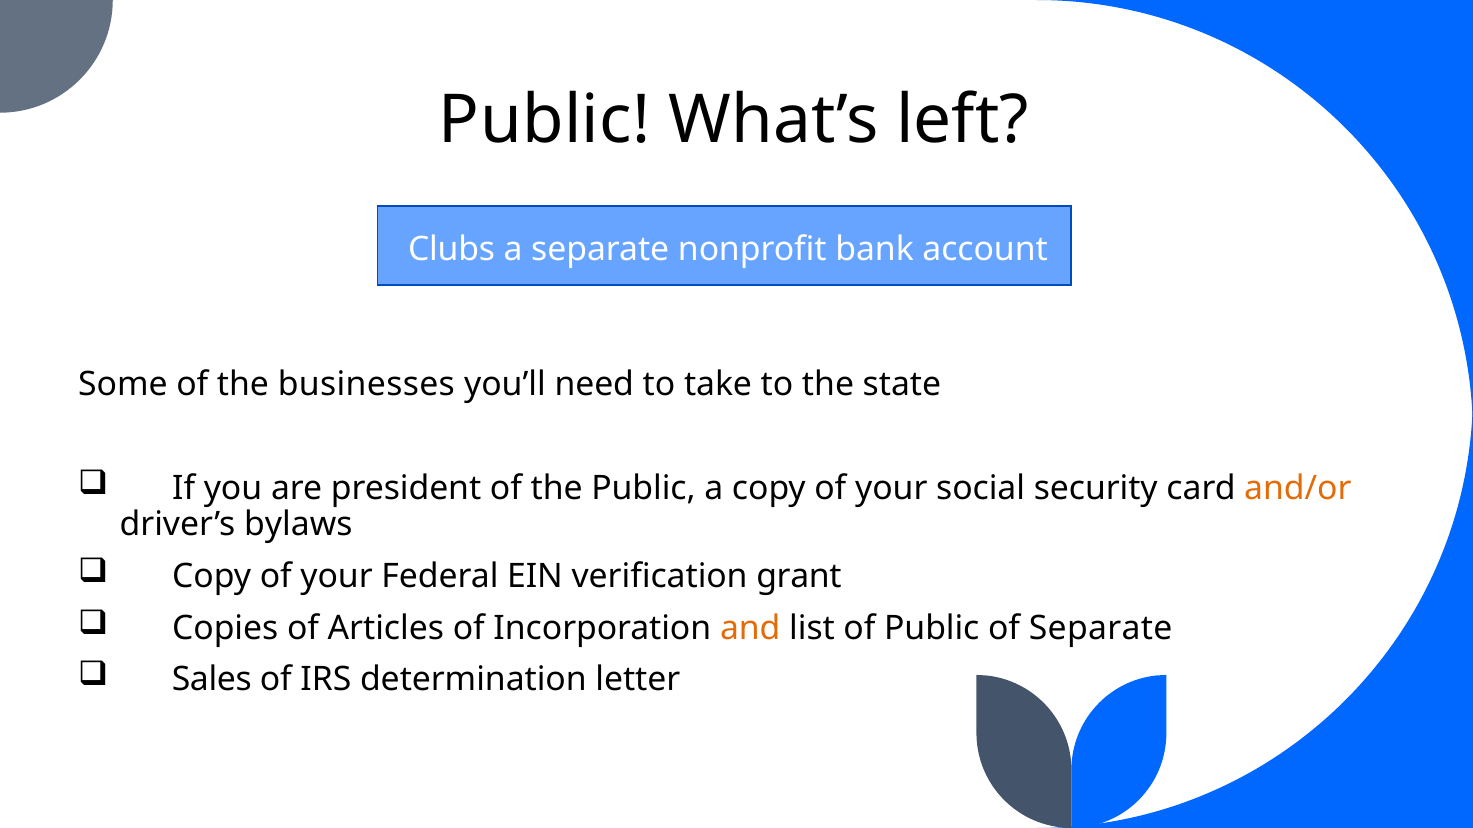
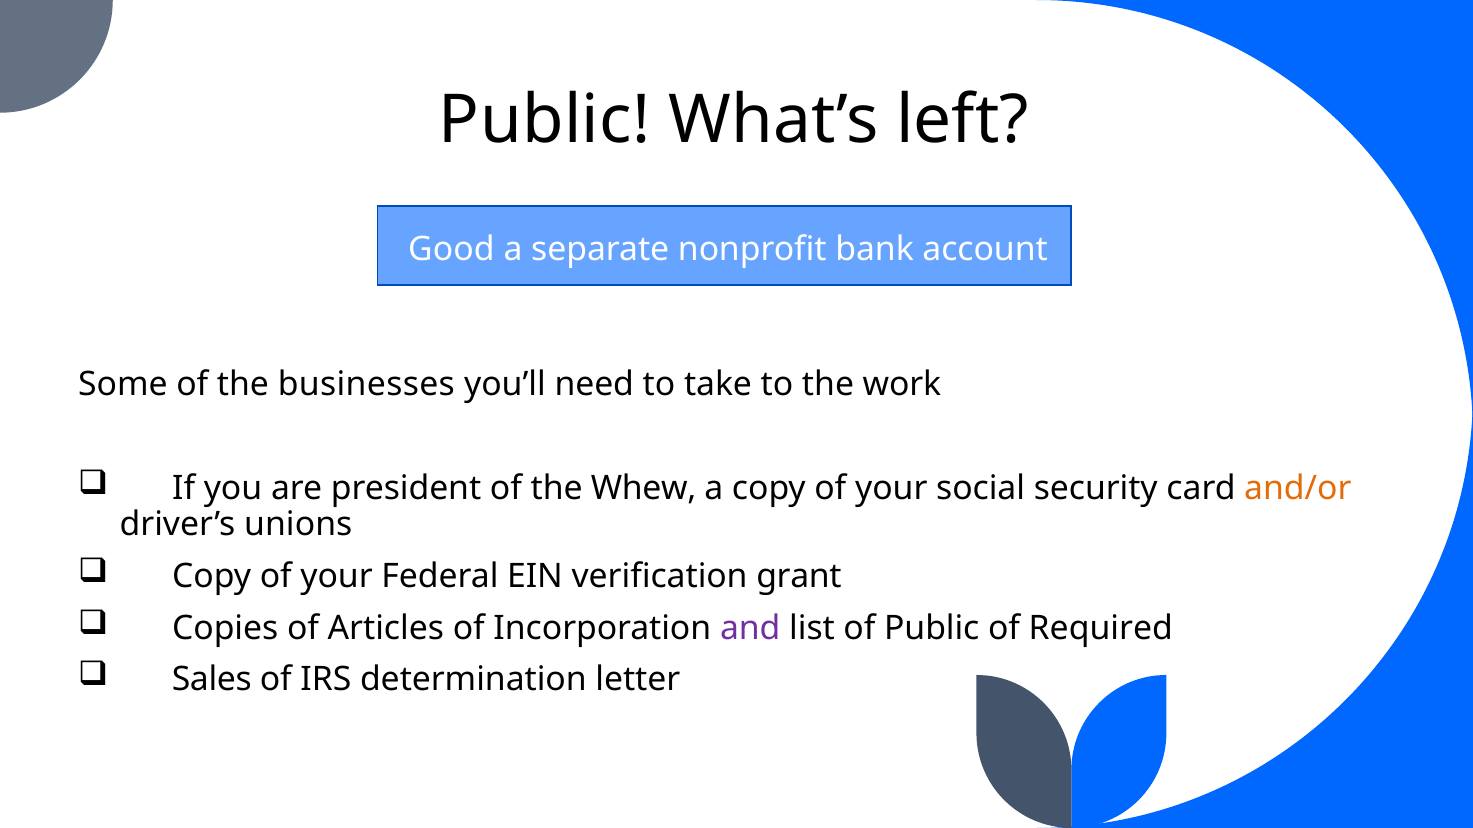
Clubs: Clubs -> Good (451, 249)
state: state -> work (902, 385)
the Public: Public -> Whew (644, 488)
bylaws: bylaws -> unions (298, 525)
and colour: orange -> purple (750, 628)
of Separate: Separate -> Required (1101, 628)
